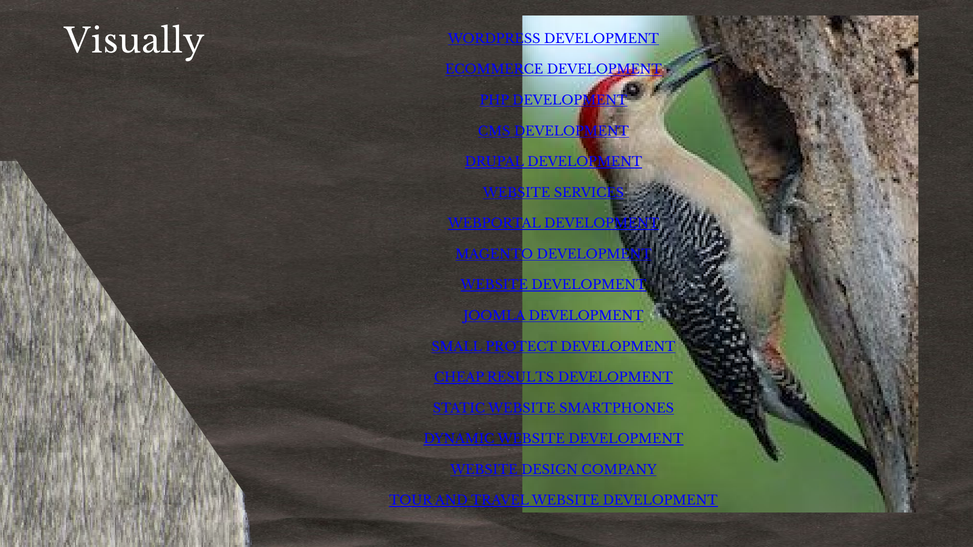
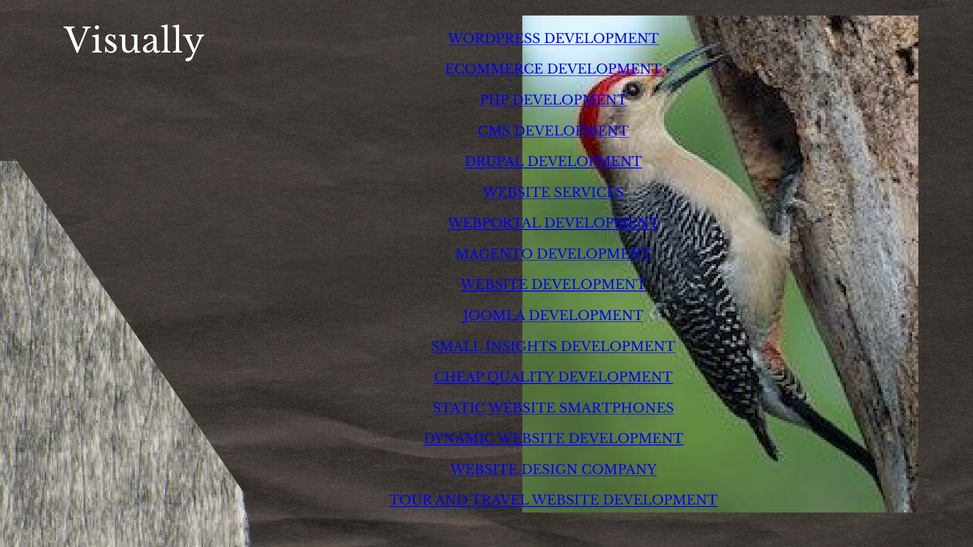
PROTECT: PROTECT -> INSIGHTS (521, 347)
RESULTS: RESULTS -> QUALITY (521, 378)
